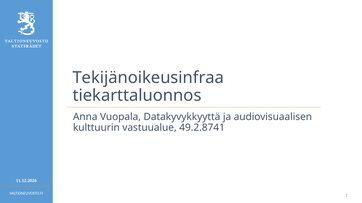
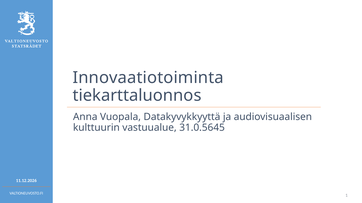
Tekijänoikeusinfraa: Tekijänoikeusinfraa -> Innovaatiotoiminta (148, 78)
49.2.8741: 49.2.8741 -> 31.0.5645 (202, 128)
